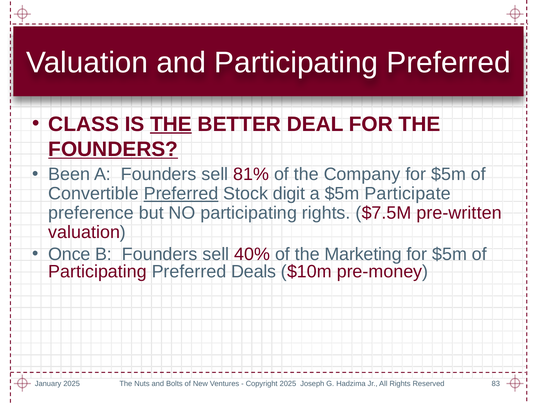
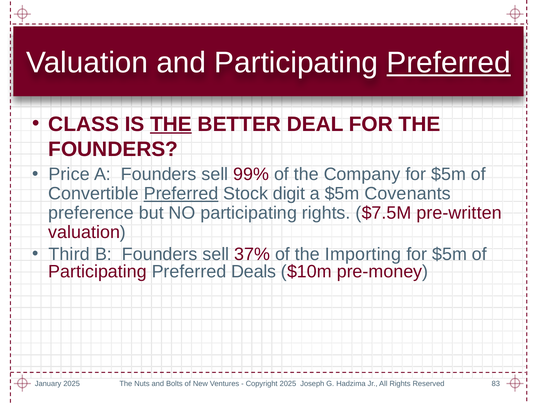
Preferred underline: none -> present (449, 62)
FOUNDERS underline: present -> none (113, 149)
Been: Been -> Price (69, 174)
81%: 81% -> 99% (251, 174)
Participate: Participate -> Covenants (408, 193)
Once: Once -> Third (69, 254)
40%: 40% -> 37% (252, 254)
Marketing: Marketing -> Importing (363, 254)
